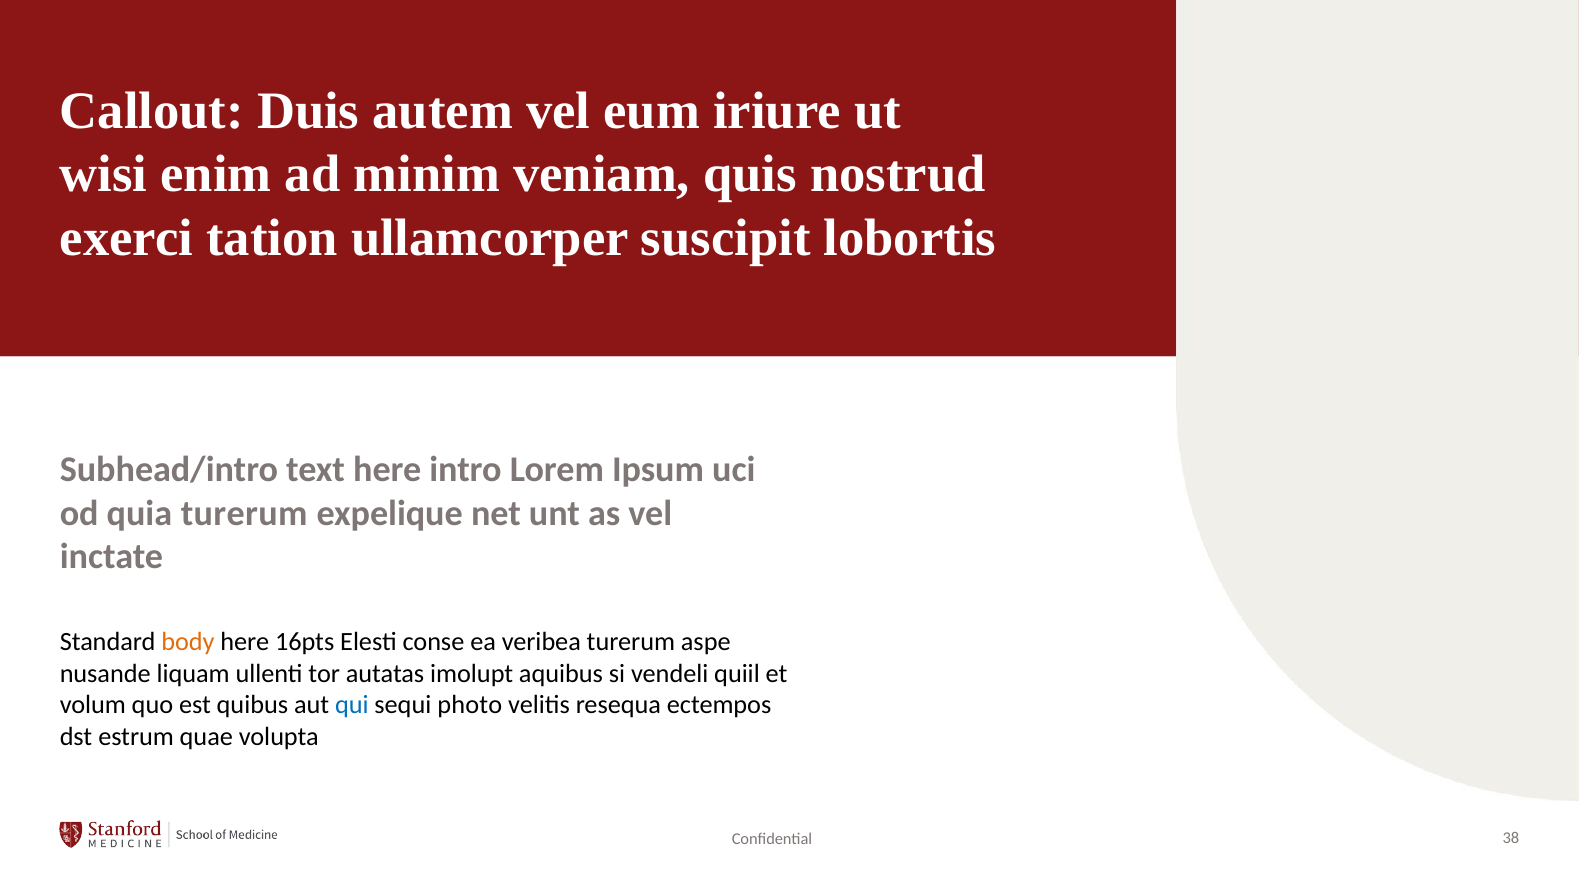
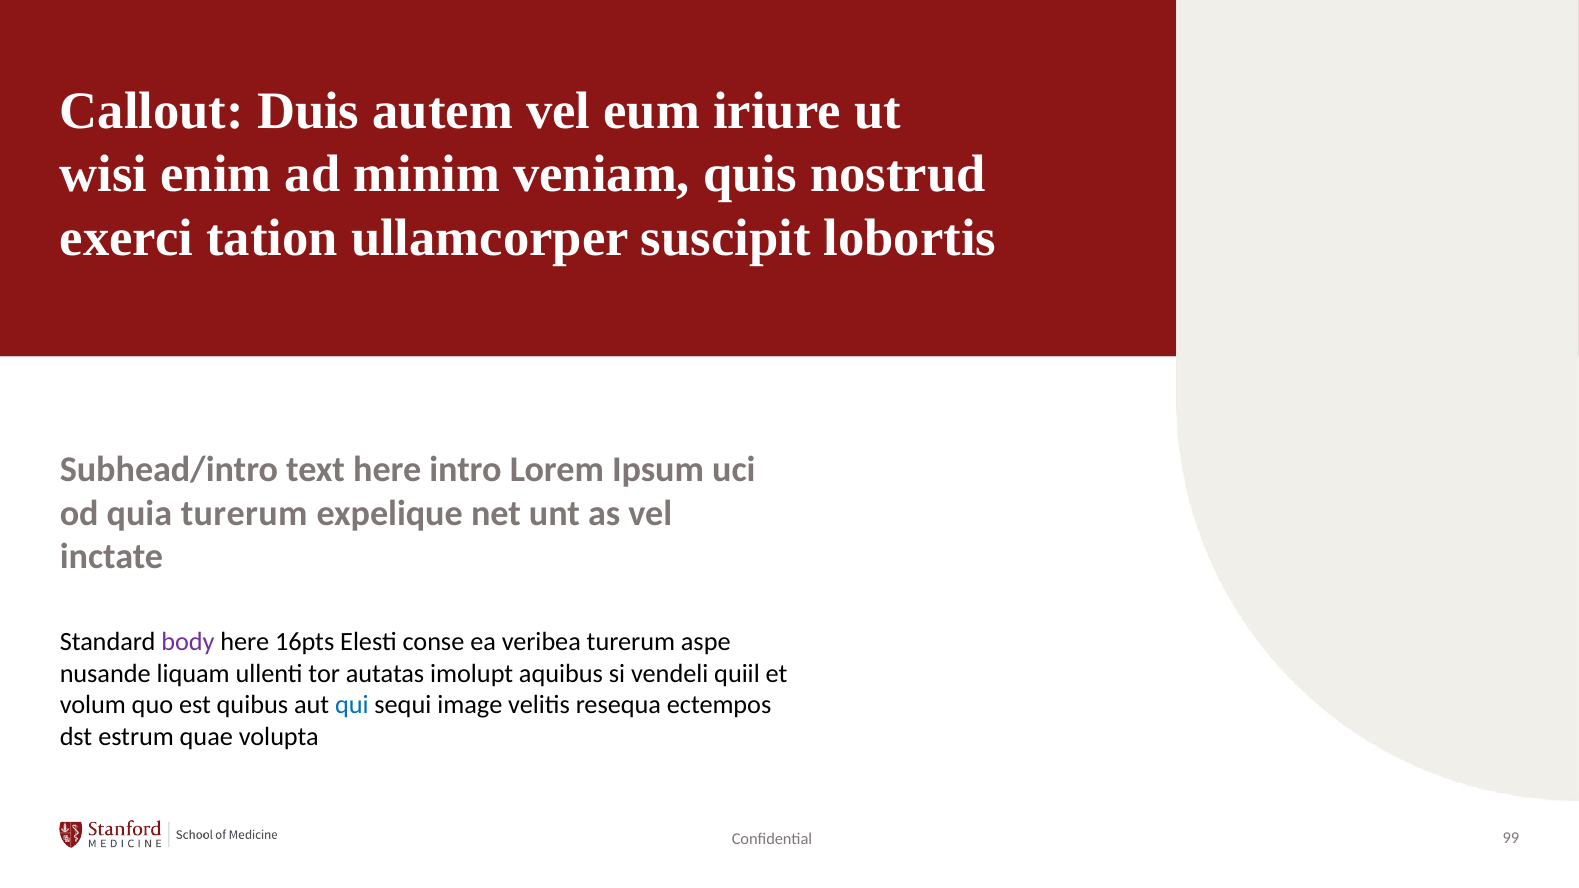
body colour: orange -> purple (188, 642)
photo: photo -> image (470, 705)
38: 38 -> 99 (1511, 838)
